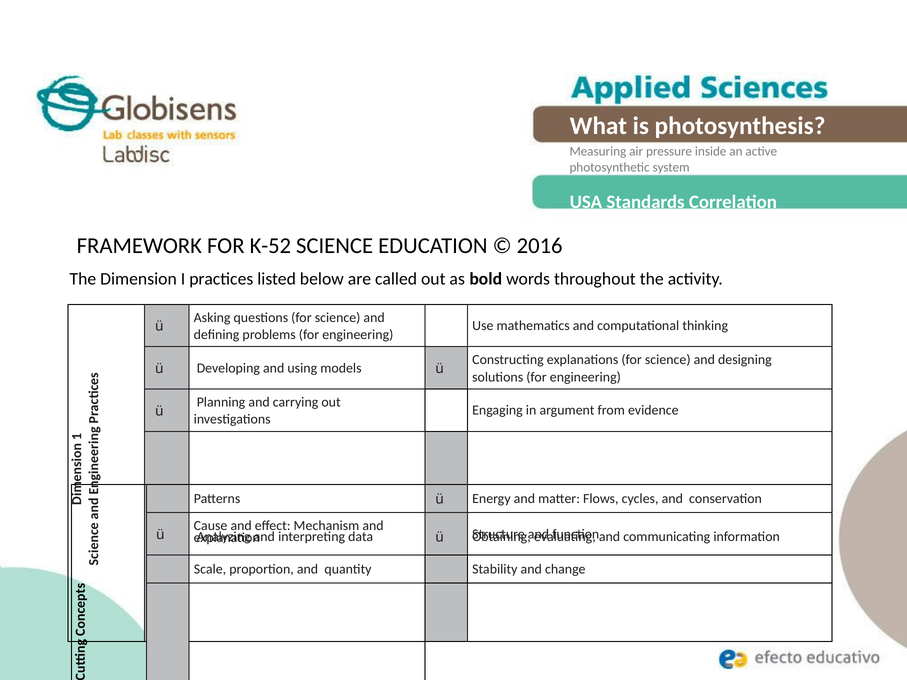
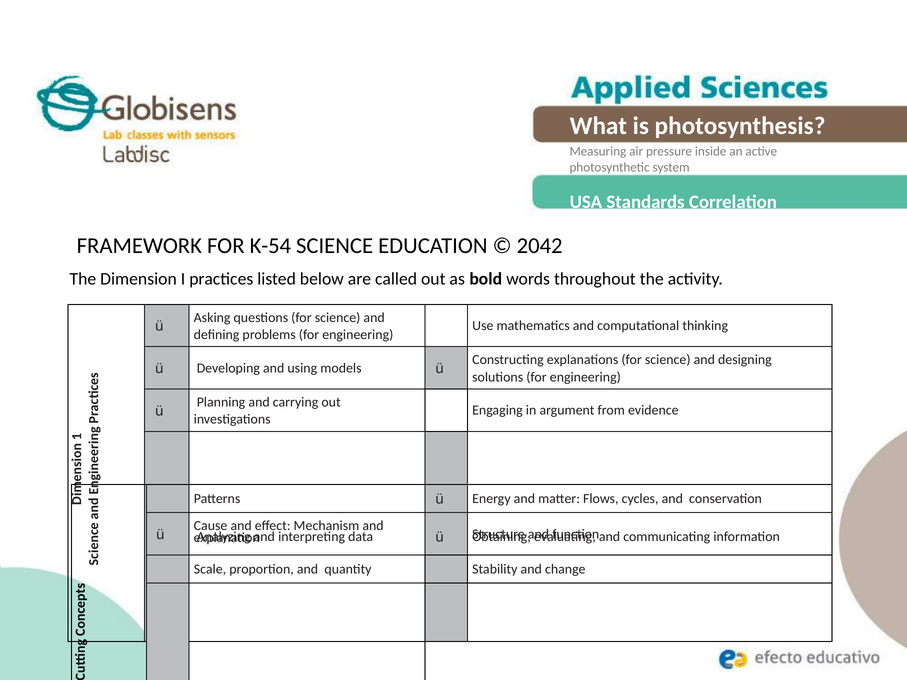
K-52: K-52 -> K-54 (270, 246)
2016: 2016 -> 2042 (540, 246)
